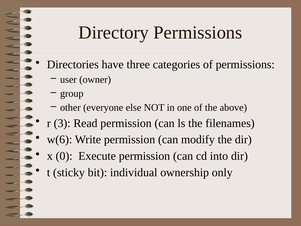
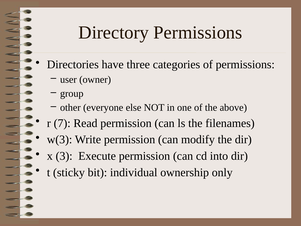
3: 3 -> 7 (62, 123)
w(6: w(6 -> w(3 (60, 139)
0: 0 -> 3 (64, 156)
